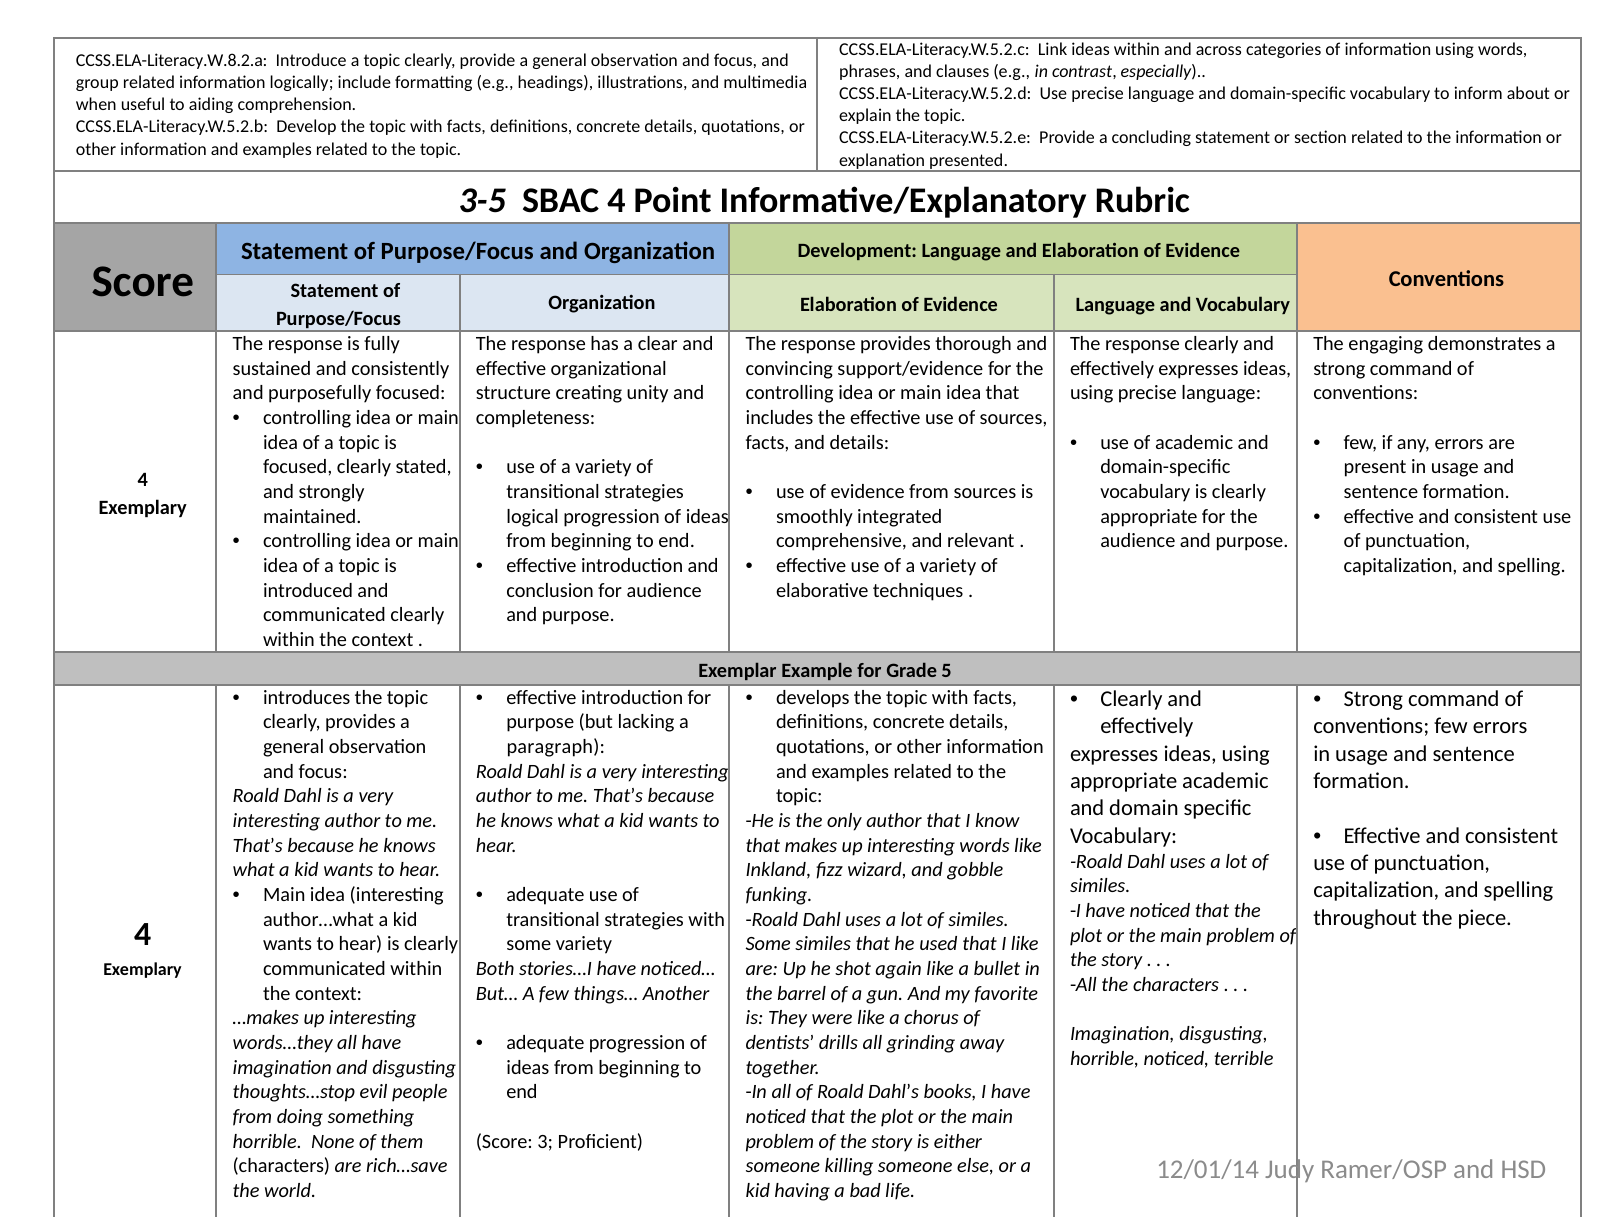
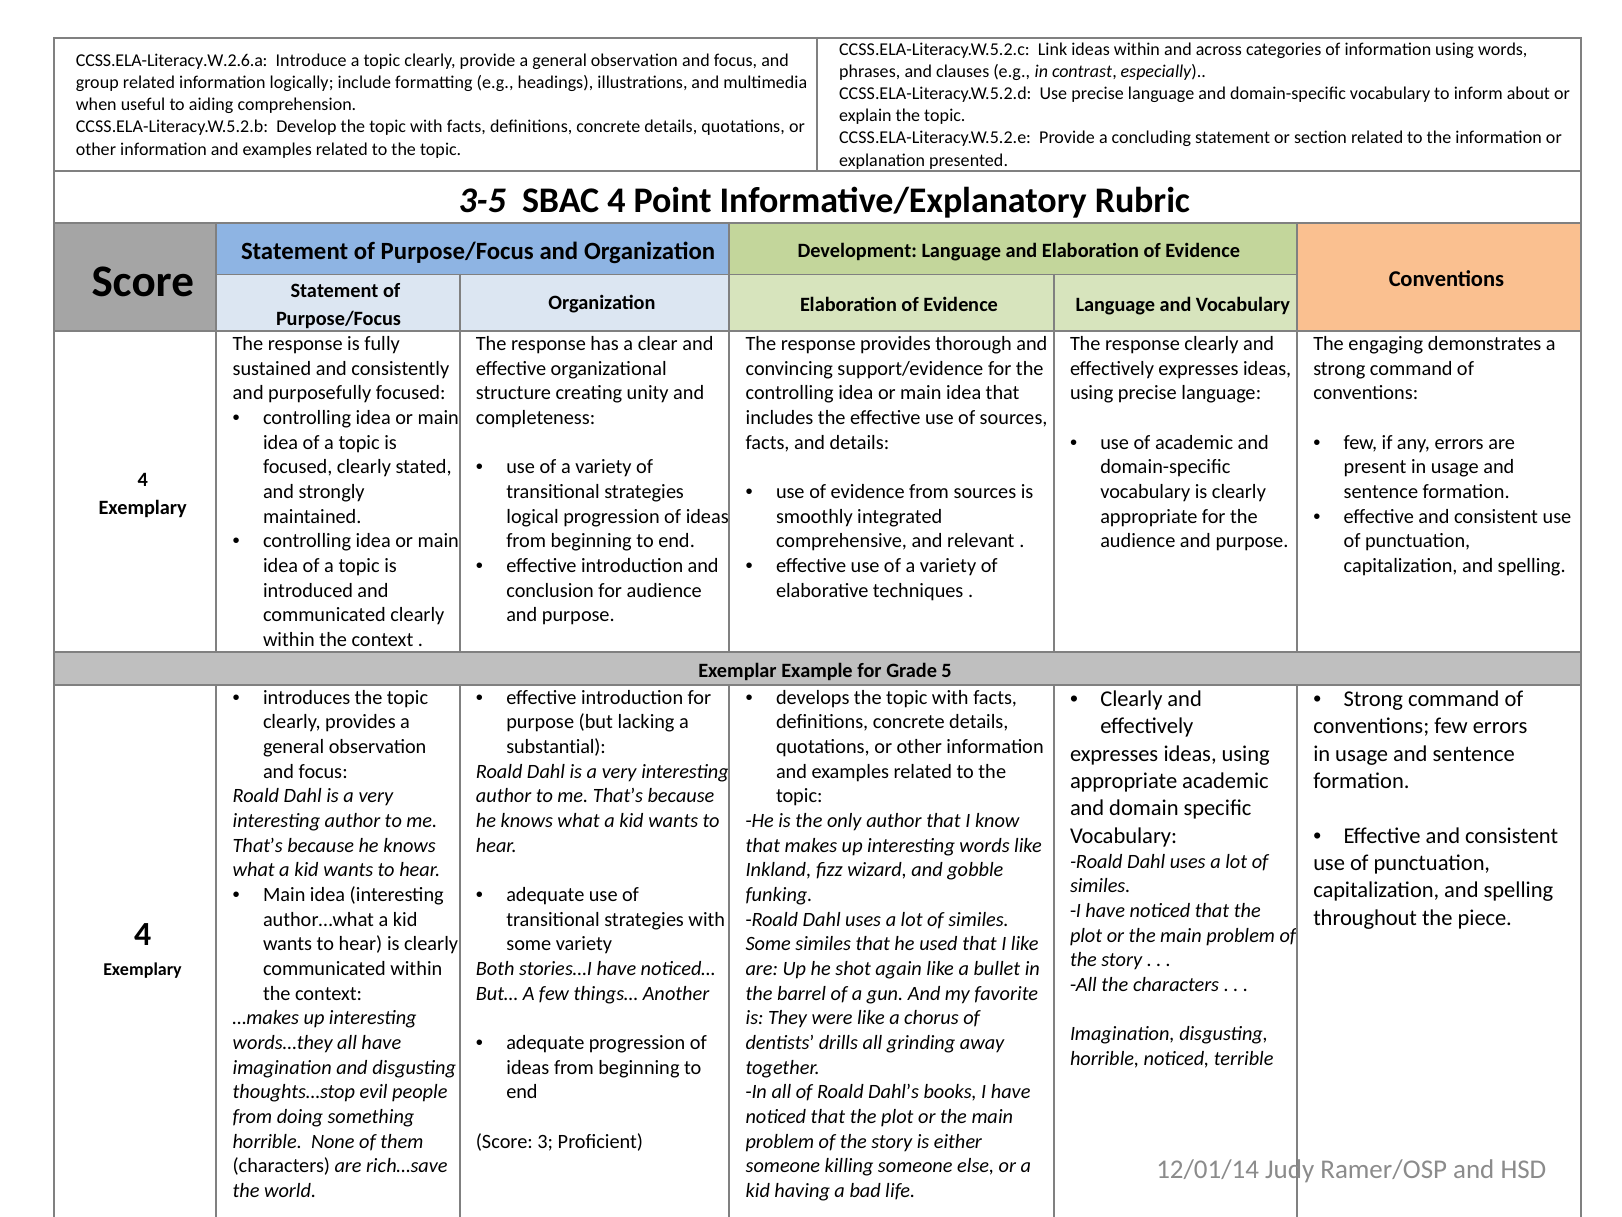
CCSS.ELA-Literacy.W.8.2.a: CCSS.ELA-Literacy.W.8.2.a -> CCSS.ELA-Literacy.W.2.6.a (172, 60)
paragraph: paragraph -> substantial (556, 747)
